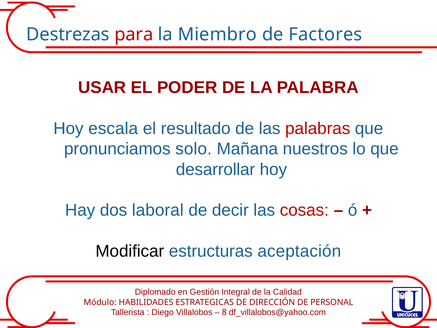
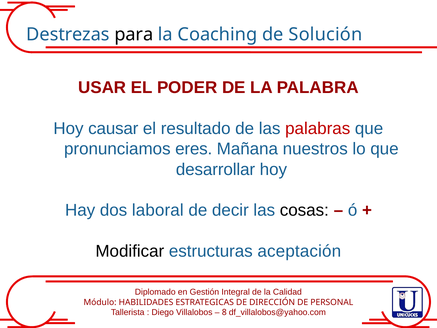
para colour: red -> black (134, 34)
Miembro: Miembro -> Coaching (217, 34)
Factores: Factores -> Solución (325, 34)
escala: escala -> causar (113, 128)
solo: solo -> eres (194, 149)
cosas colour: red -> black (304, 210)
